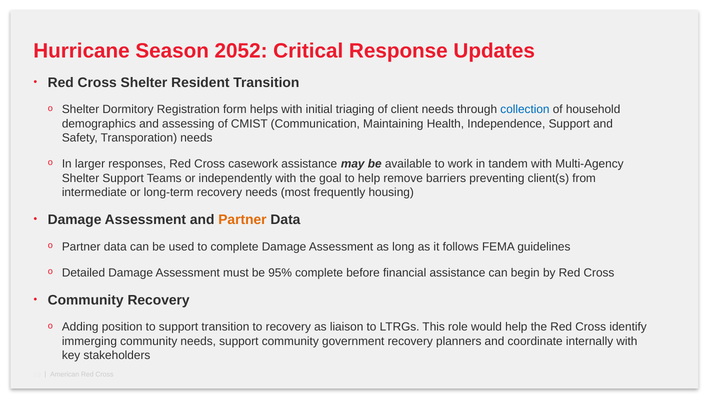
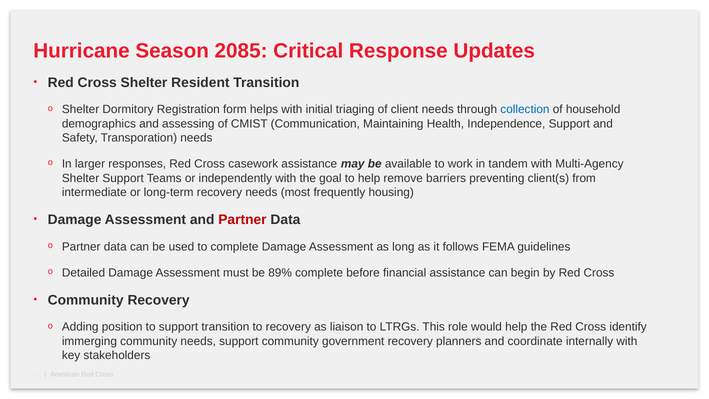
2052: 2052 -> 2085 (241, 51)
Partner colour: orange -> red (242, 220)
95%: 95% -> 89% (280, 273)
